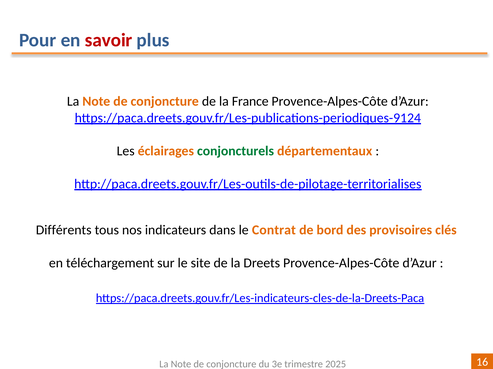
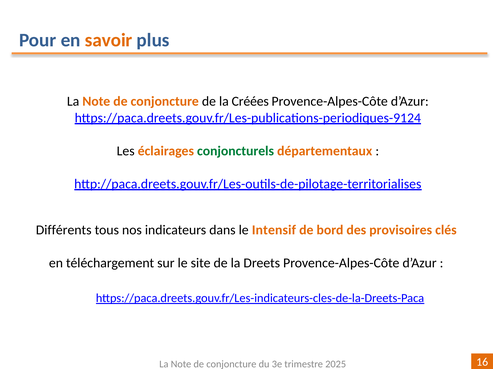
savoir colour: red -> orange (109, 40)
France: France -> Créées (250, 102)
Contrat: Contrat -> Intensif (274, 231)
